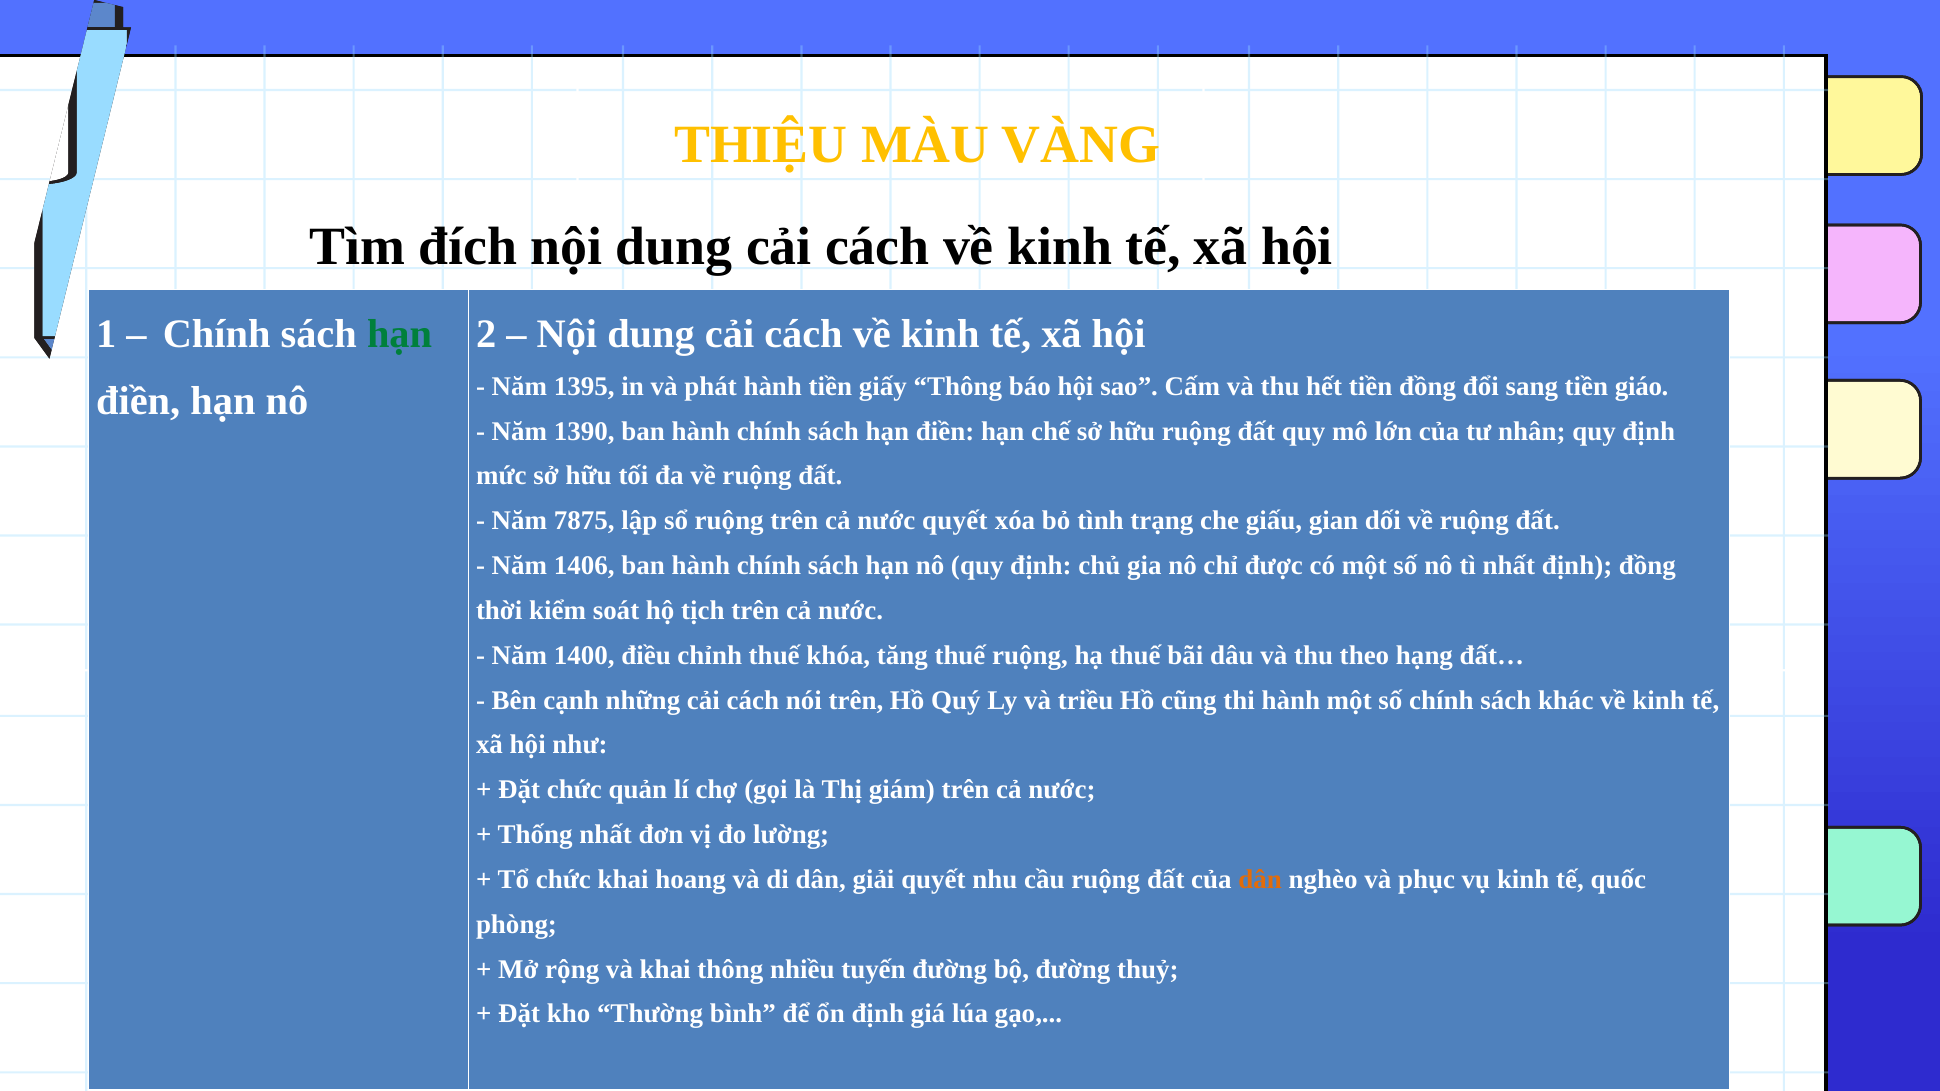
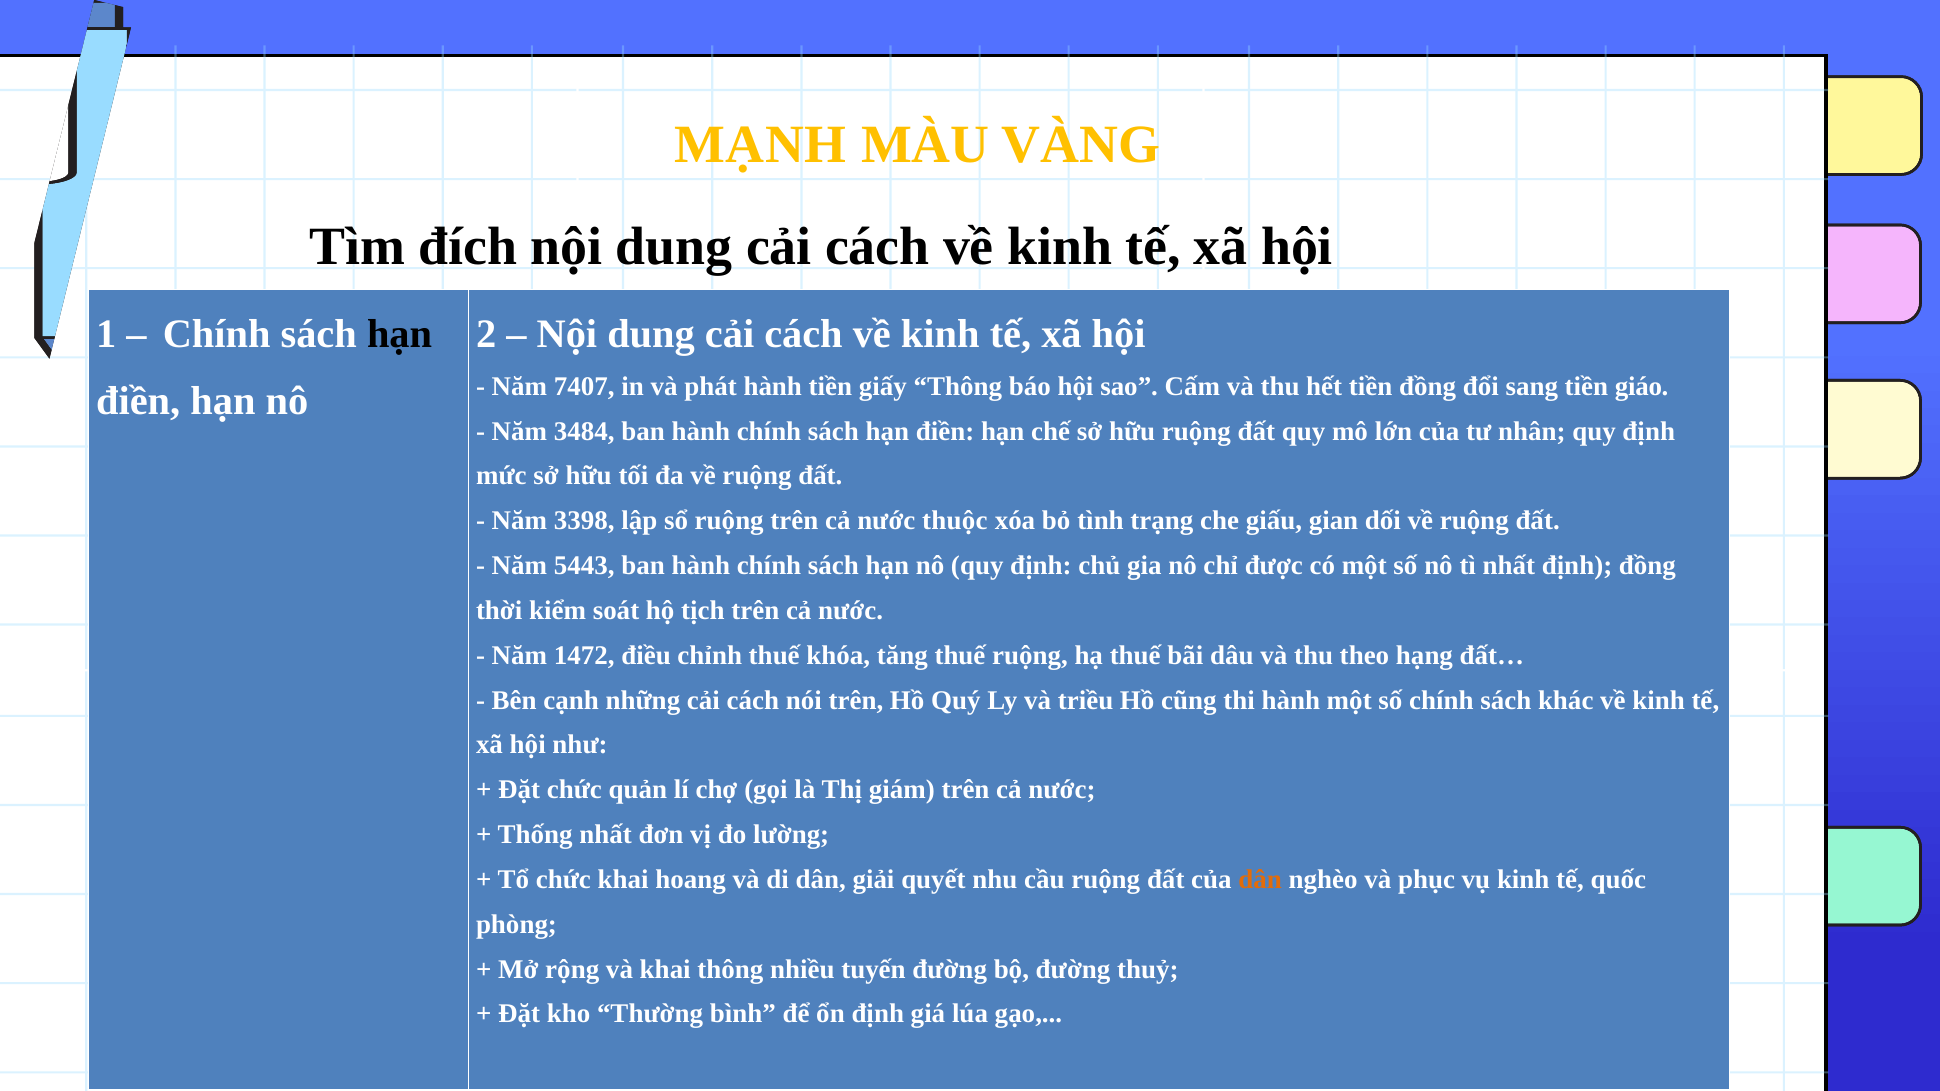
THIỆU: THIỆU -> MẠNH (761, 145)
hạn colour: green -> black (400, 334)
1395: 1395 -> 7407 (584, 387)
1390: 1390 -> 3484 (584, 431)
7875: 7875 -> 3398 (584, 521)
nước quyết: quyết -> thuộc (955, 521)
1406: 1406 -> 5443 (584, 566)
1400: 1400 -> 1472 (584, 656)
